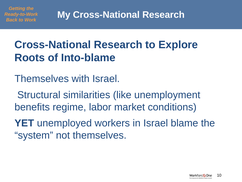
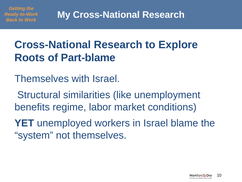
Into-blame: Into-blame -> Part-blame (88, 58)
